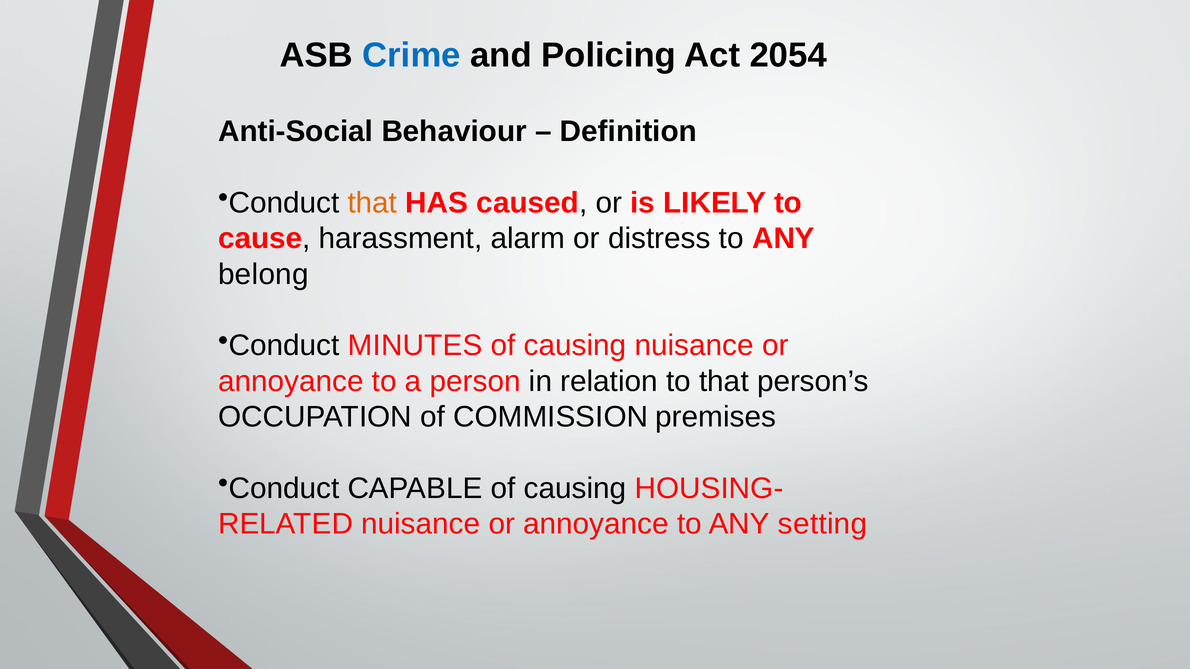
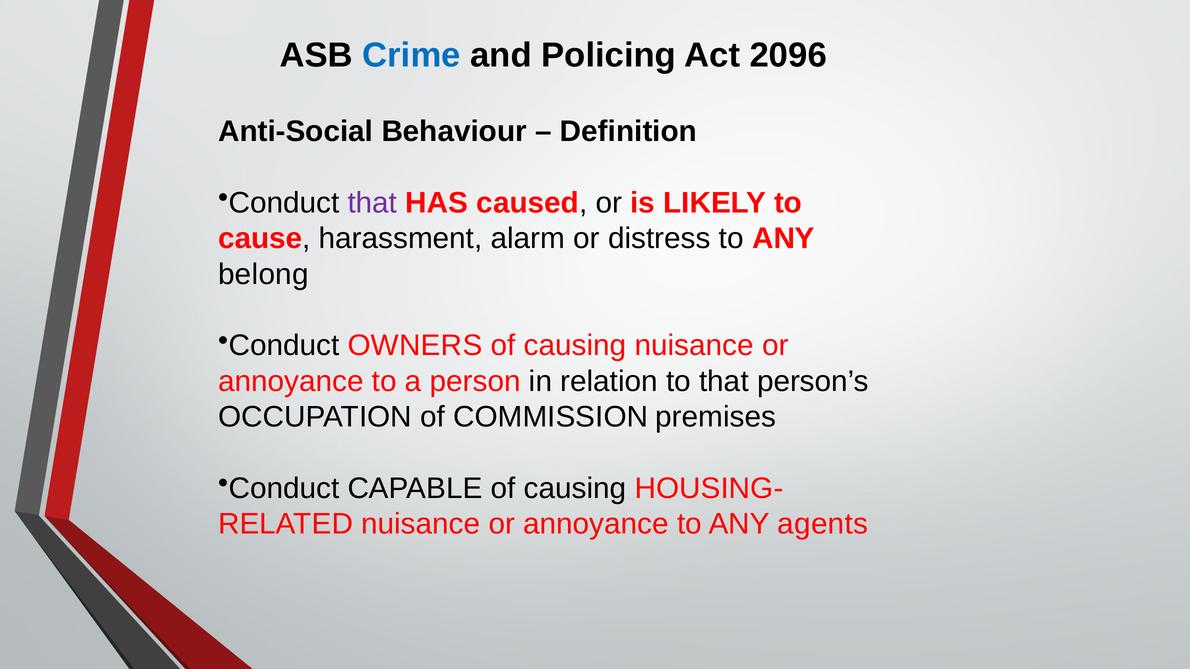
2054: 2054 -> 2096 (788, 55)
that colour: orange -> purple (372, 203)
MINUTES: MINUTES -> OWNERS (415, 346)
setting: setting -> agents (823, 524)
